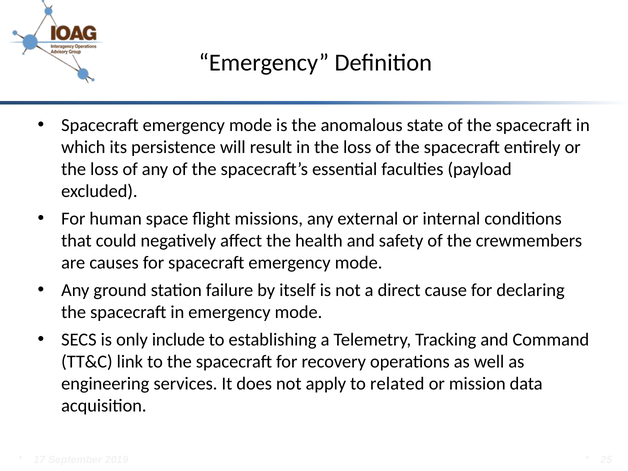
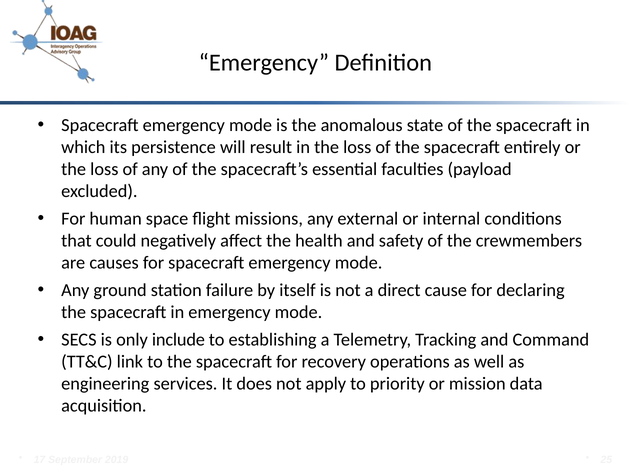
related: related -> priority (397, 384)
